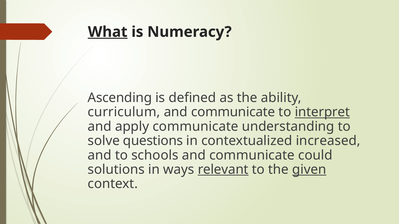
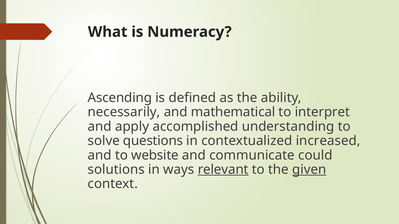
What underline: present -> none (108, 32)
curriculum: curriculum -> necessarily (124, 112)
communicate: communicate -> mathematical (233, 112)
interpret underline: present -> none (322, 112)
apply communicate: communicate -> accomplished (195, 127)
schools: schools -> website (155, 155)
